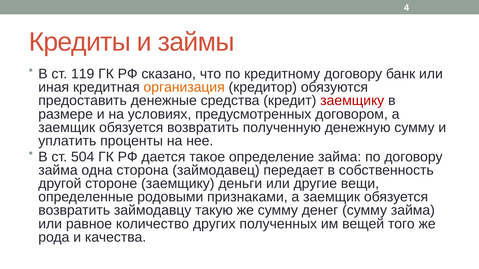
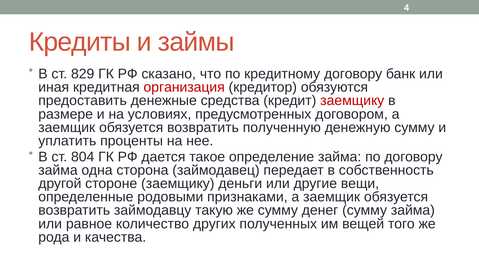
119: 119 -> 829 (83, 74)
организация colour: orange -> red (184, 87)
504: 504 -> 804 (83, 157)
